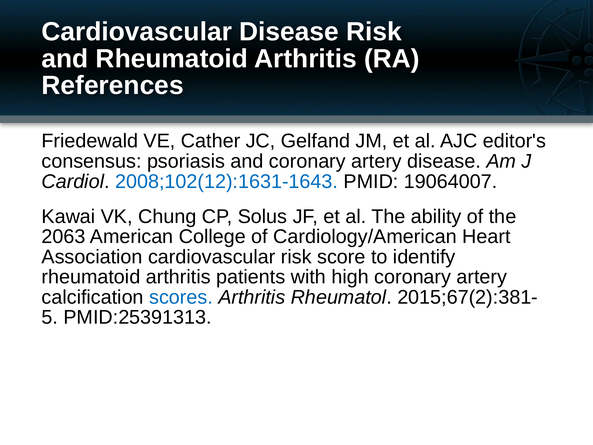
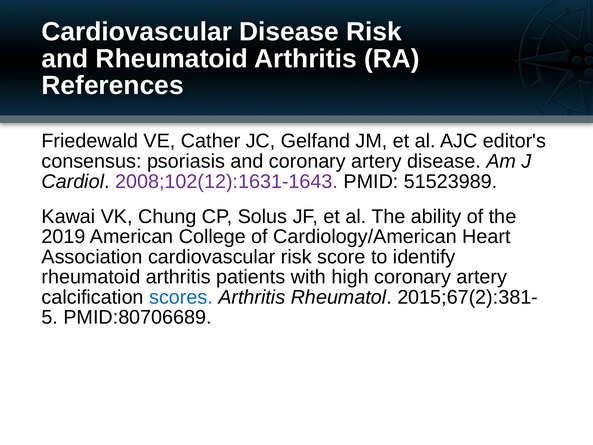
2008;102(12):1631-1643 colour: blue -> purple (227, 181)
19064007: 19064007 -> 51523989 (451, 181)
2063: 2063 -> 2019 (64, 237)
PMID:25391313: PMID:25391313 -> PMID:80706689 (138, 317)
